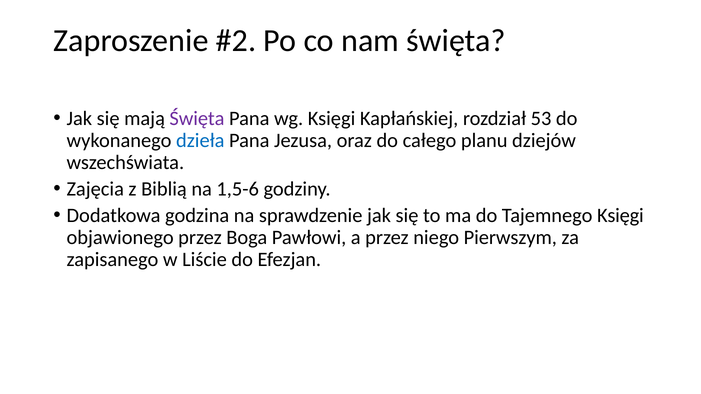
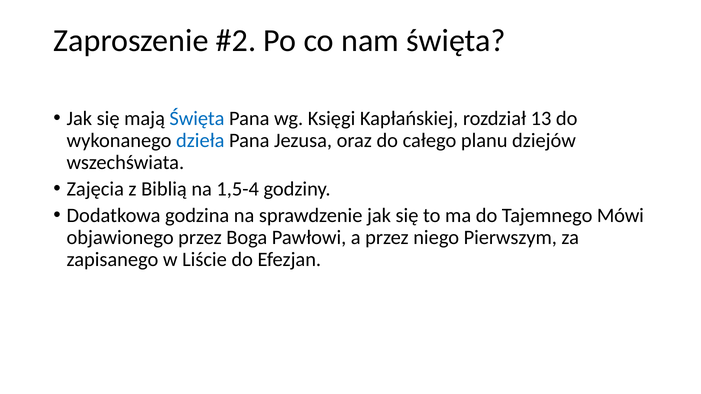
Święta colour: purple -> blue (197, 119)
53: 53 -> 13 (541, 119)
1,5-6: 1,5-6 -> 1,5-4 (238, 189)
Tajemnego Księgi: Księgi -> Mówi (620, 216)
